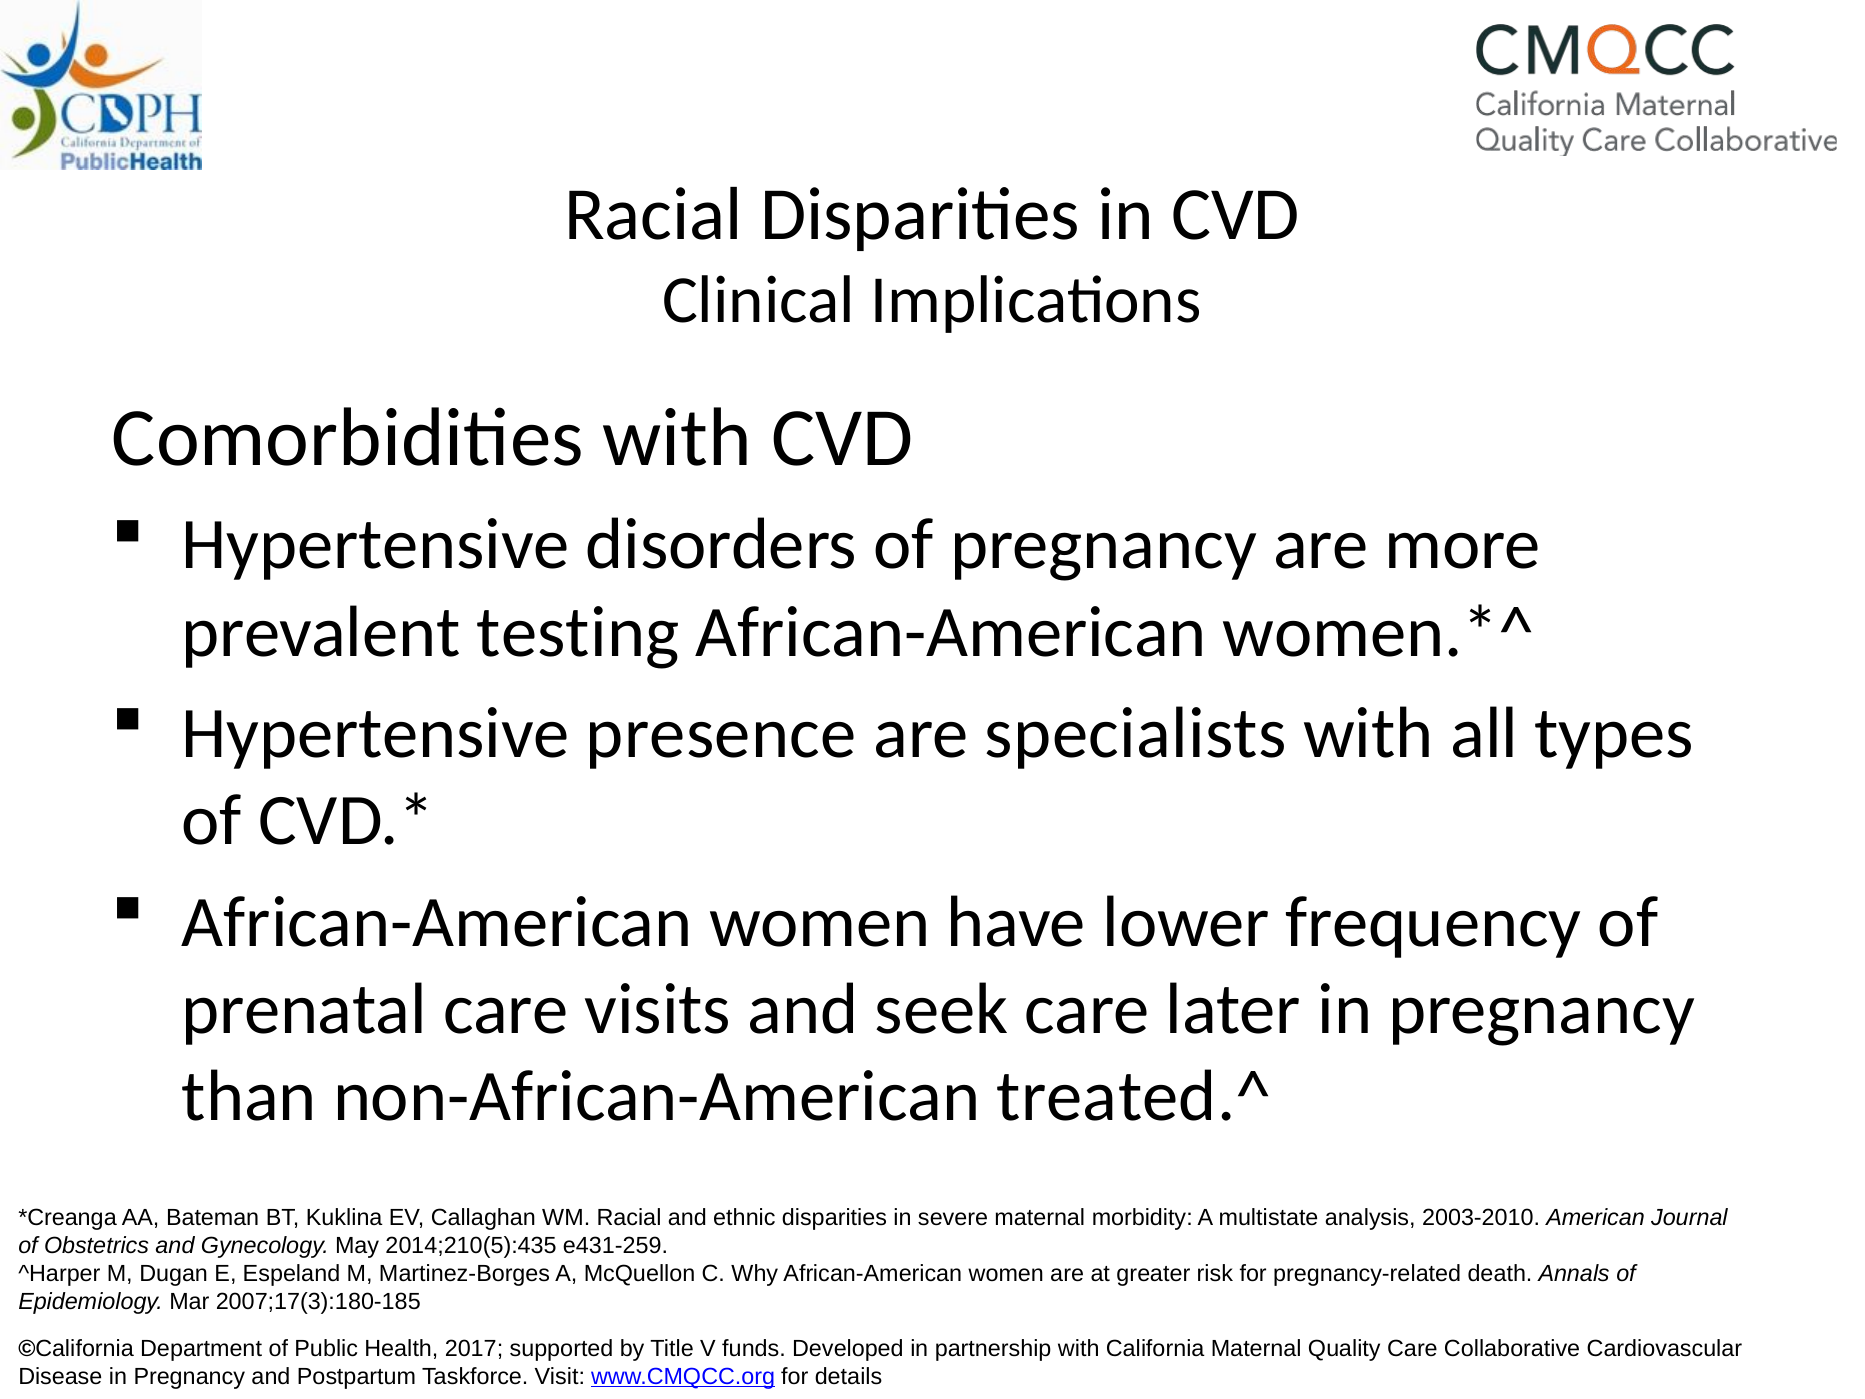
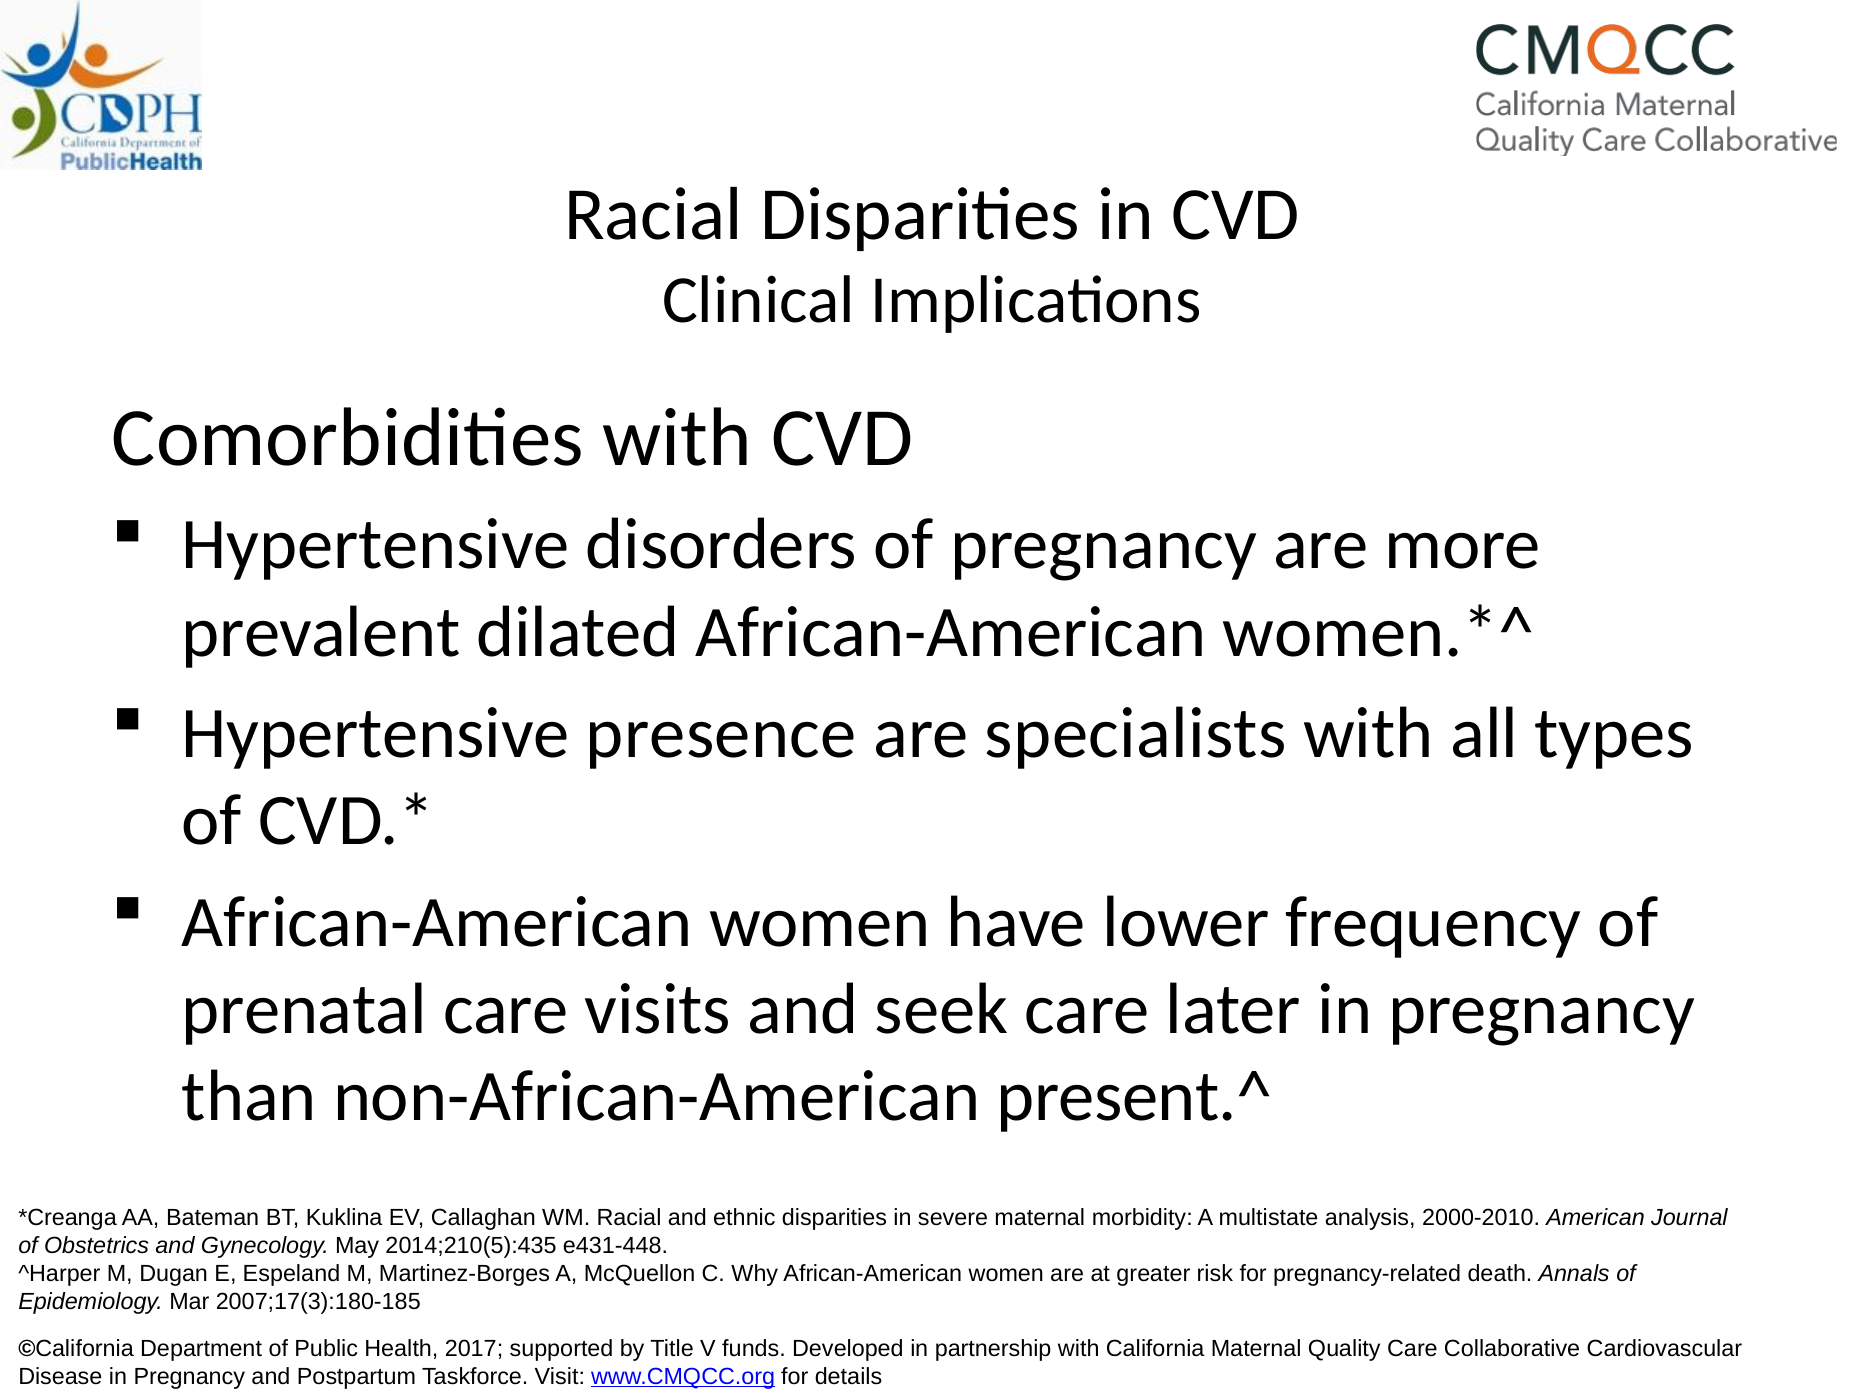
testing: testing -> dilated (578, 632)
treated.^: treated.^ -> present.^ (1135, 1097)
2003-2010: 2003-2010 -> 2000-2010 (1481, 1218)
e431-259: e431-259 -> e431-448 (615, 1246)
